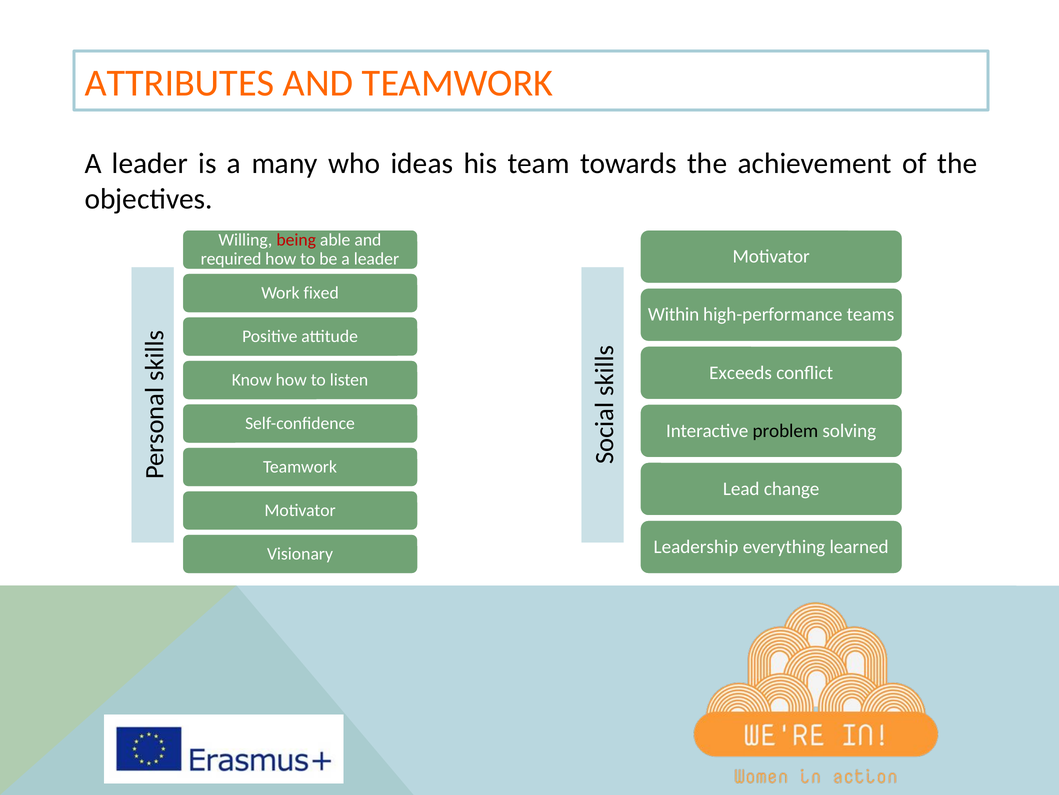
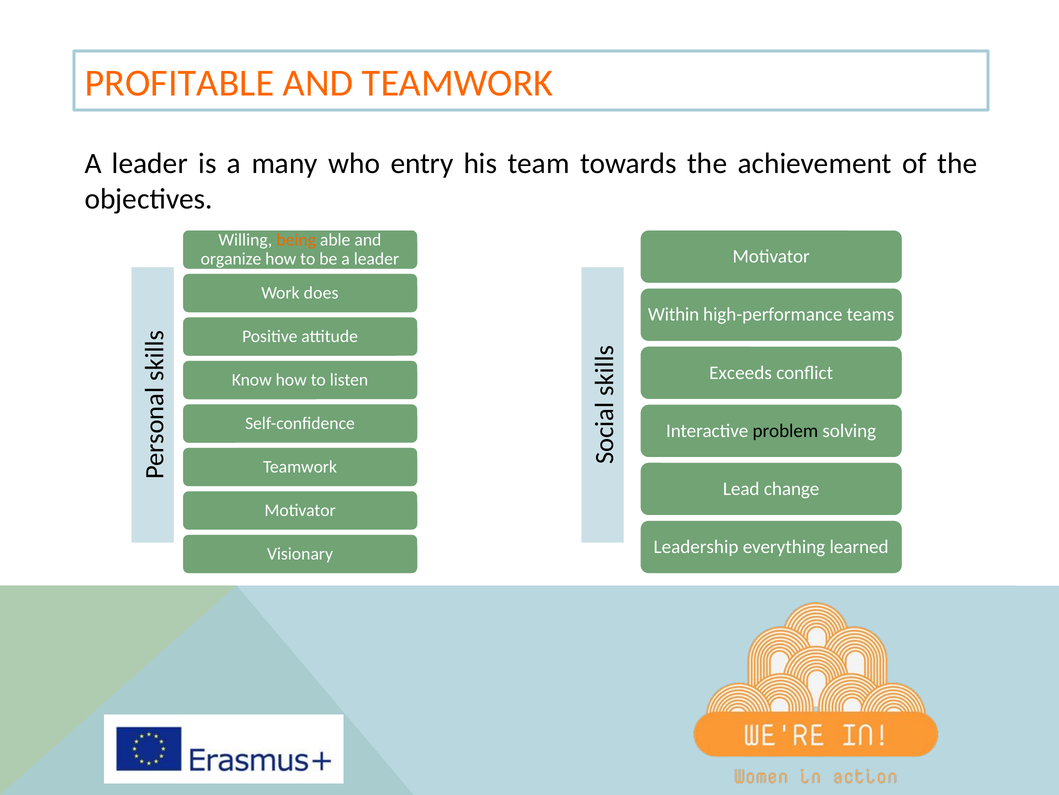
ATTRIBUTES: ATTRIBUTES -> PROFITABLE (179, 83)
ideas: ideas -> entry (422, 164)
being colour: red -> orange (296, 240)
required: required -> organize (231, 259)
fixed: fixed -> does (321, 293)
